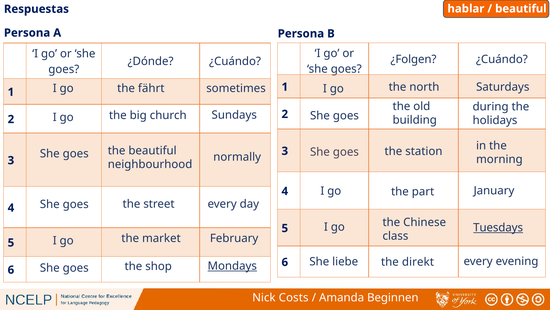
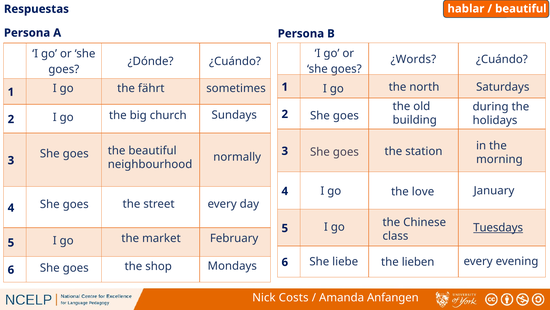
¿Folgen: ¿Folgen -> ¿Words (413, 59)
part: part -> love (423, 191)
direkt: direkt -> lieben (418, 261)
Mondays underline: present -> none (232, 266)
Beginnen: Beginnen -> Anfangen (393, 297)
